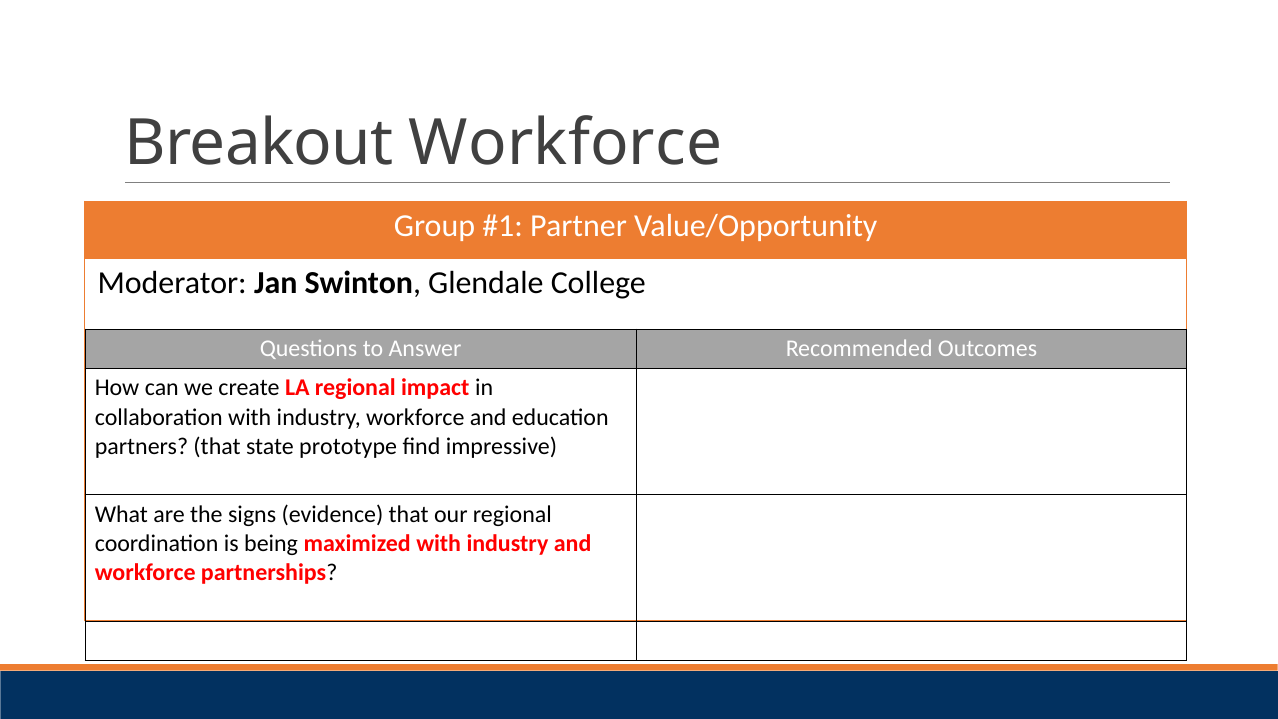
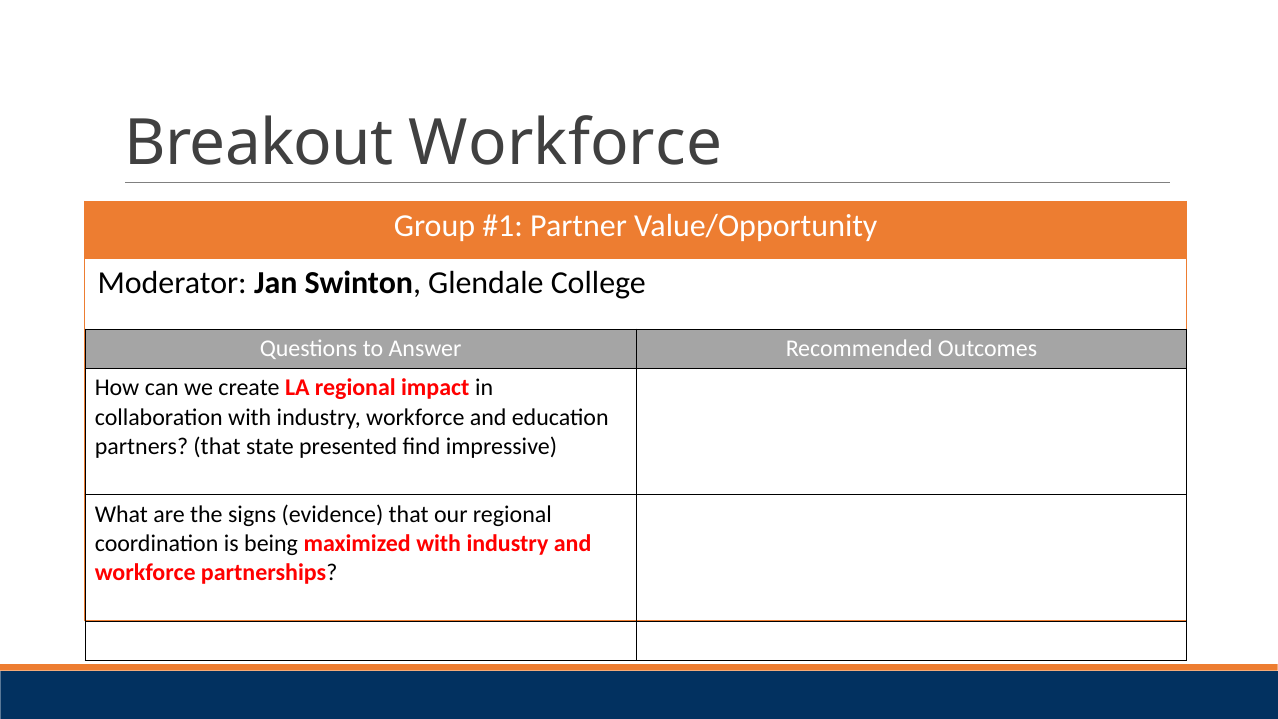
prototype: prototype -> presented (348, 446)
